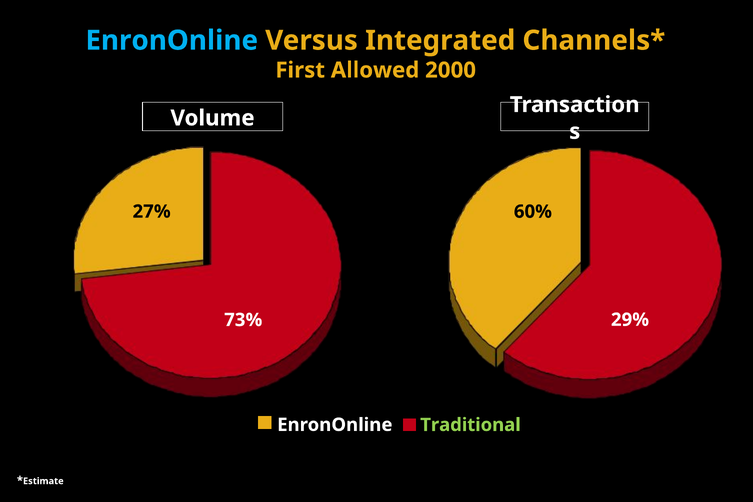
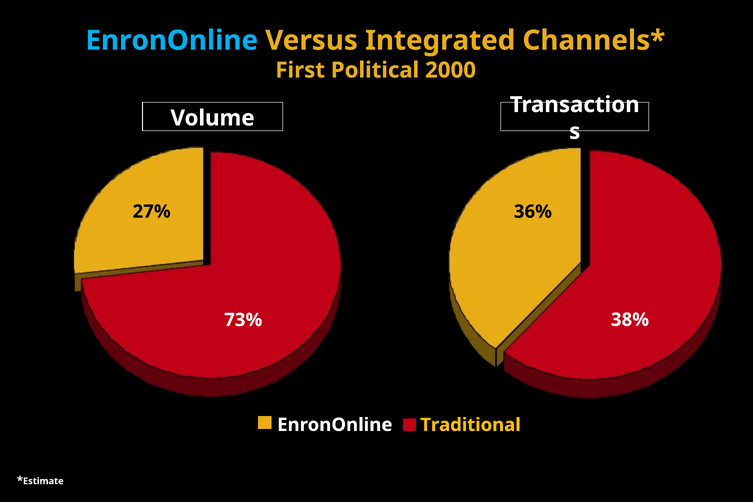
Allowed: Allowed -> Political (375, 70)
60%: 60% -> 36% (533, 212)
29%: 29% -> 38% (630, 320)
Traditional colour: light green -> yellow (470, 425)
